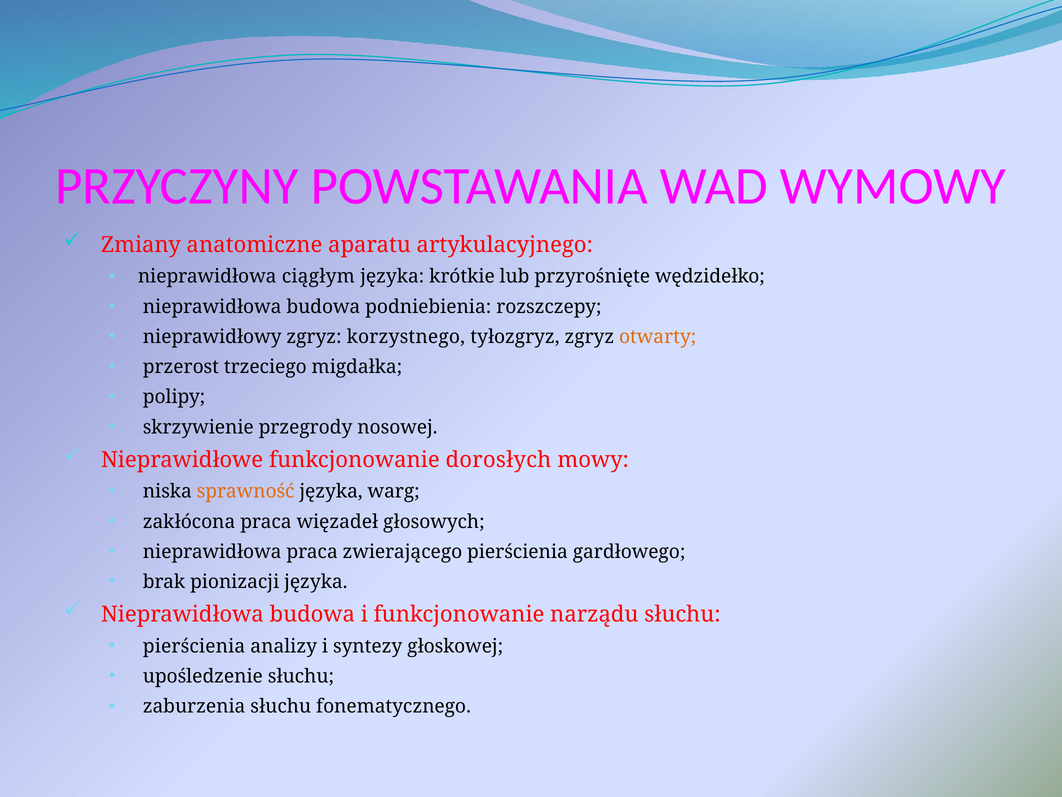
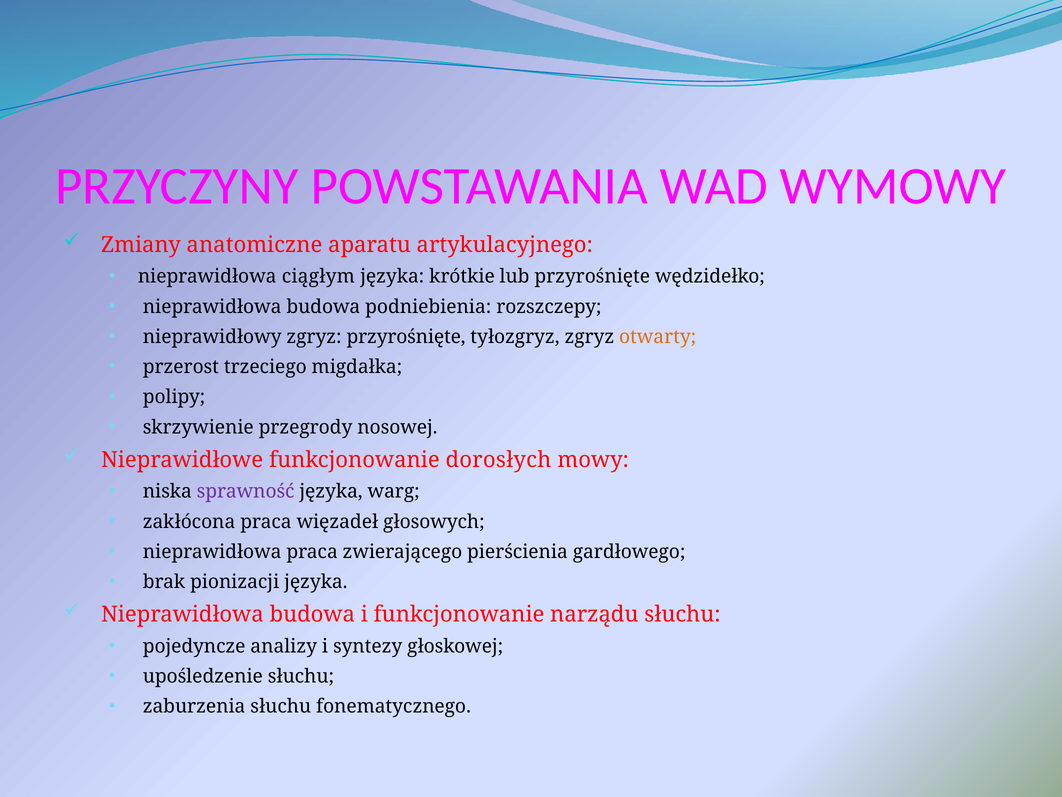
zgryz korzystnego: korzystnego -> przyrośnięte (406, 337)
sprawność colour: orange -> purple (246, 491)
pierścienia: pierścienia -> pojedyncze (194, 646)
